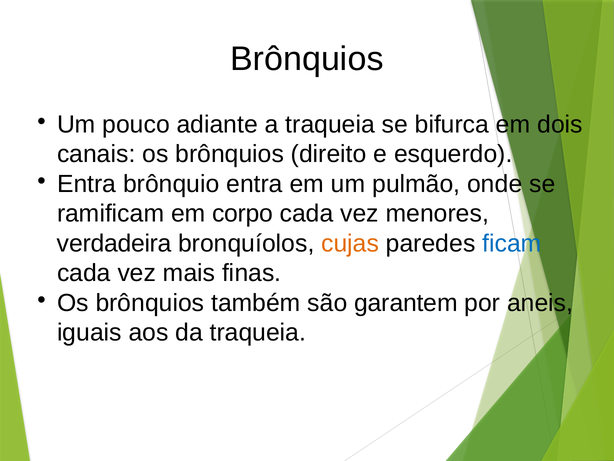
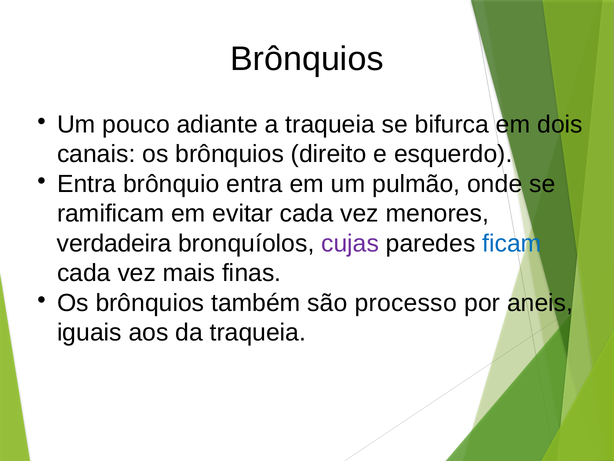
corpo: corpo -> evitar (243, 213)
cujas colour: orange -> purple (350, 243)
garantem: garantem -> processo (406, 303)
